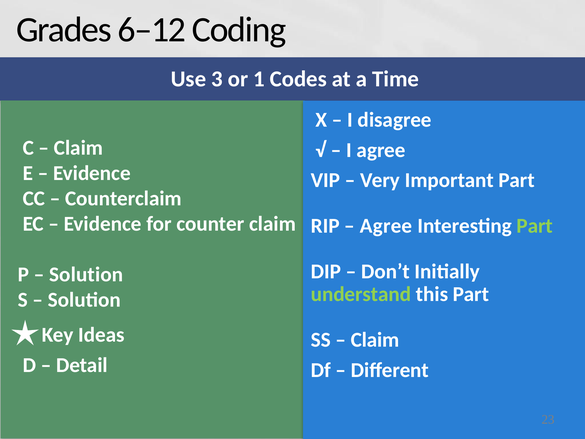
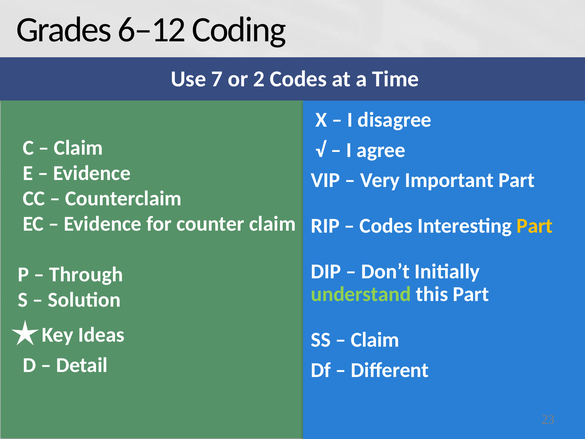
3: 3 -> 7 (217, 79)
1: 1 -> 2 (259, 79)
Agree: Agree -> Codes (386, 226)
Part colour: light green -> yellow (535, 226)
Solution: Solution -> Through (86, 274)
